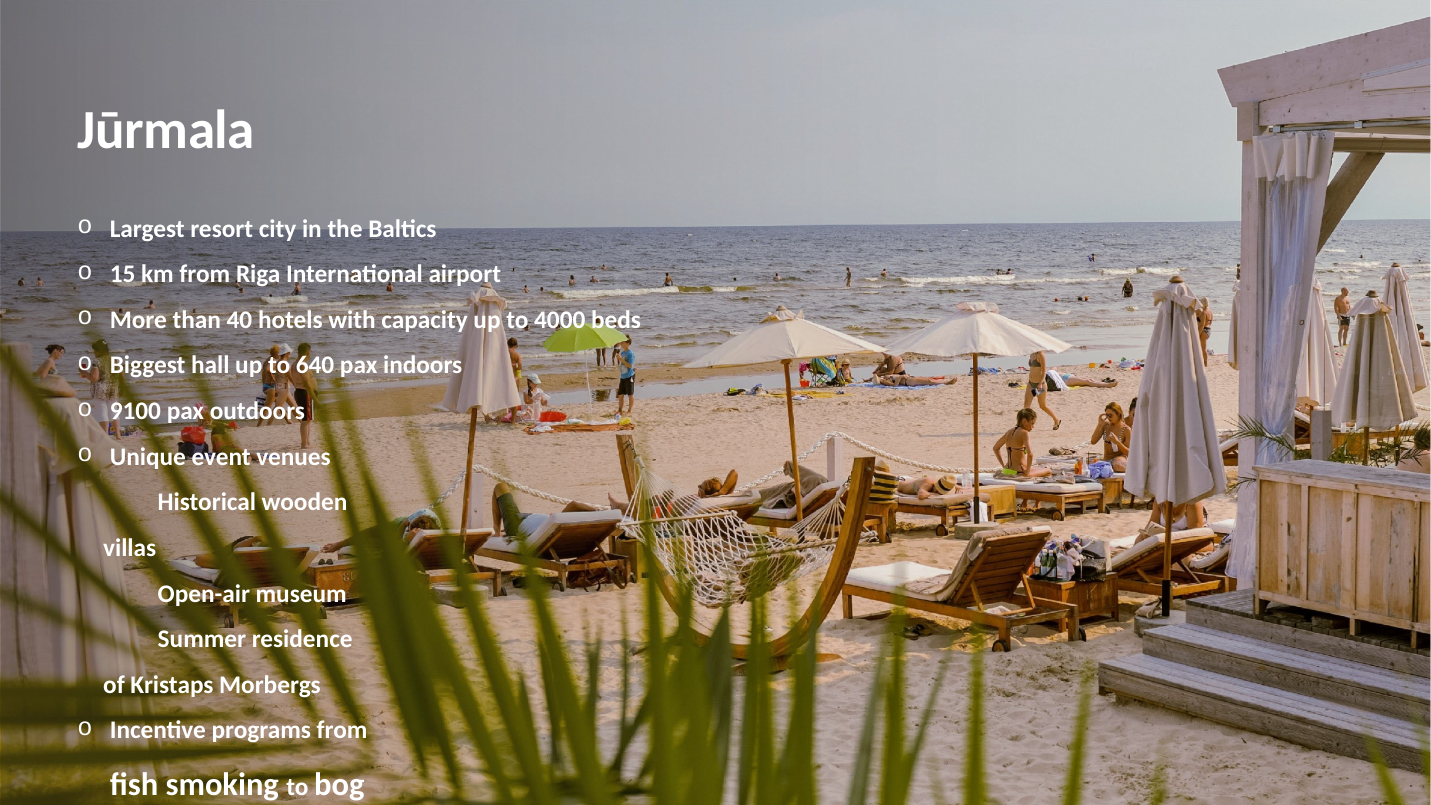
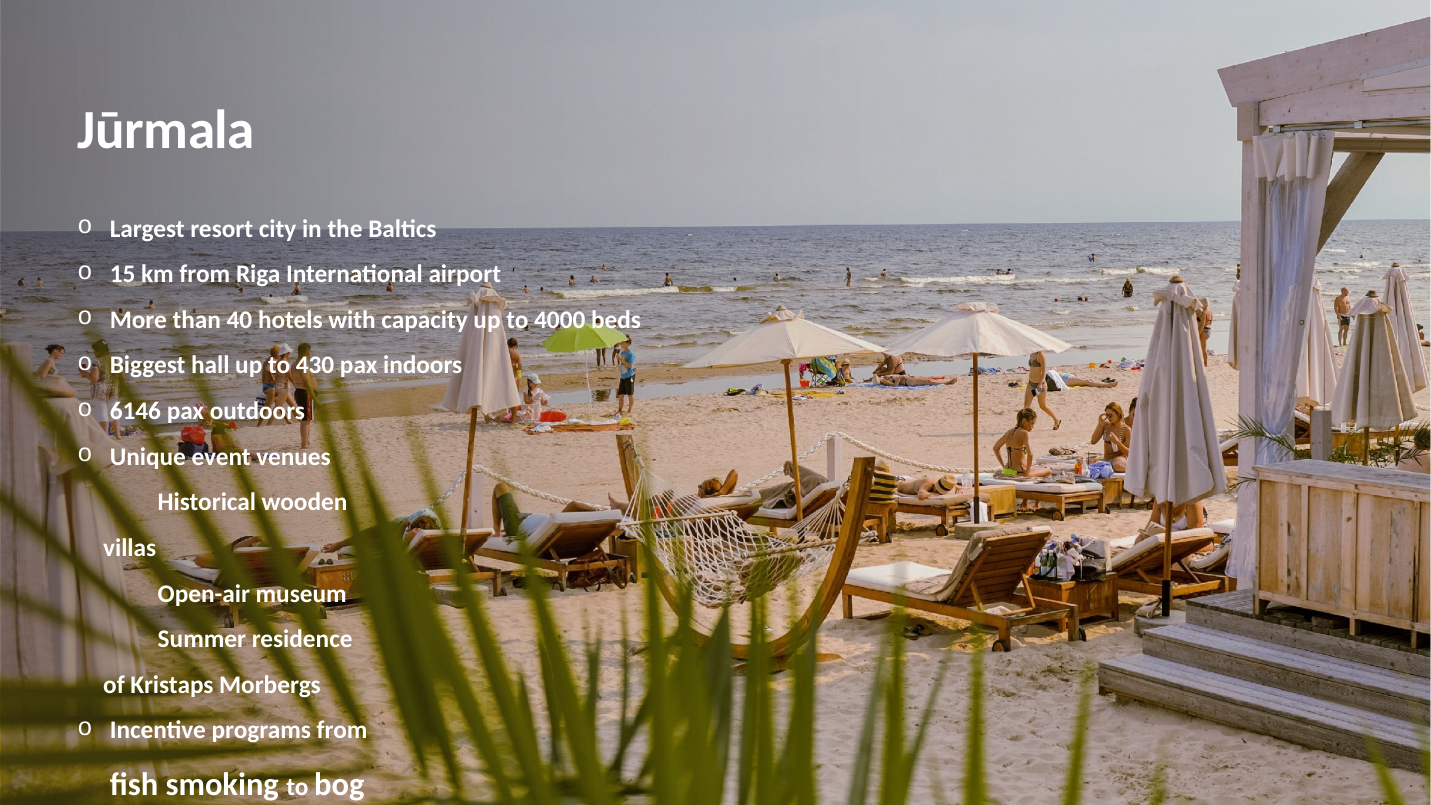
640: 640 -> 430 (315, 366)
9100: 9100 -> 6146 (135, 411)
